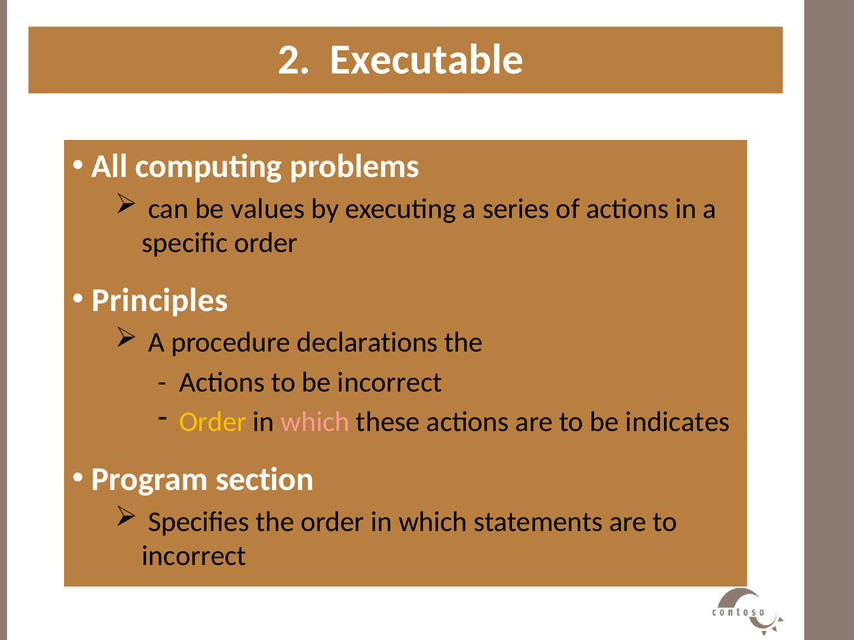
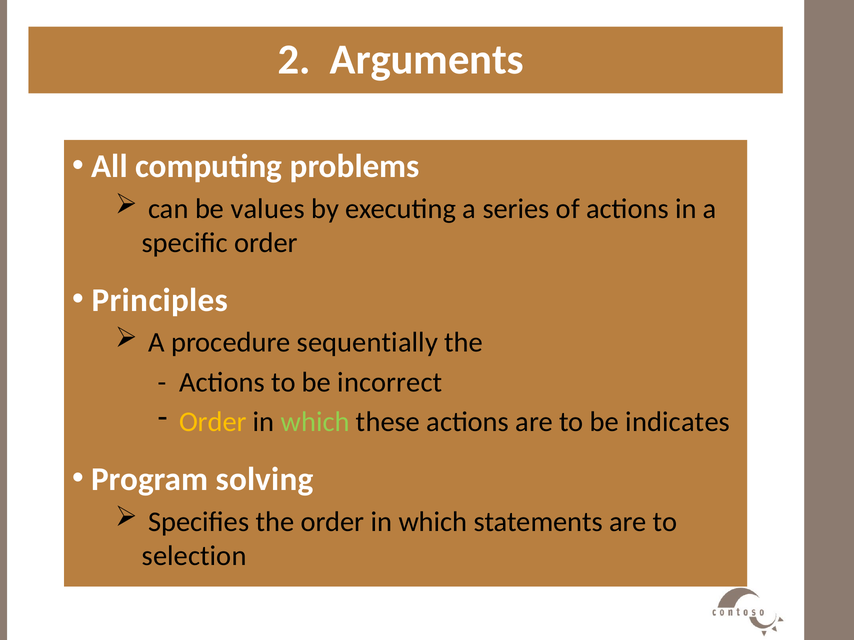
Executable: Executable -> Arguments (427, 60)
declarations: declarations -> sequentially (367, 343)
which colour: pink -> light green (315, 422)
section: section -> solving (265, 480)
incorrect: incorrect -> selection (194, 556)
